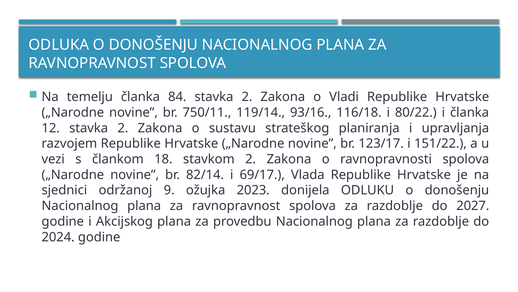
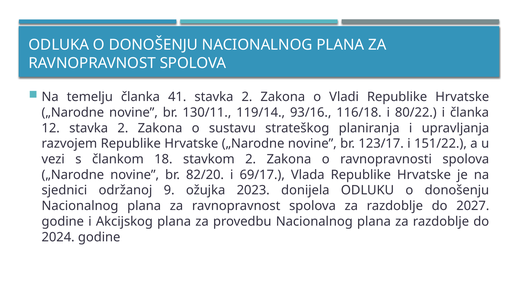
84: 84 -> 41 (177, 97)
750/11: 750/11 -> 130/11 (207, 112)
82/14: 82/14 -> 82/20 (205, 174)
